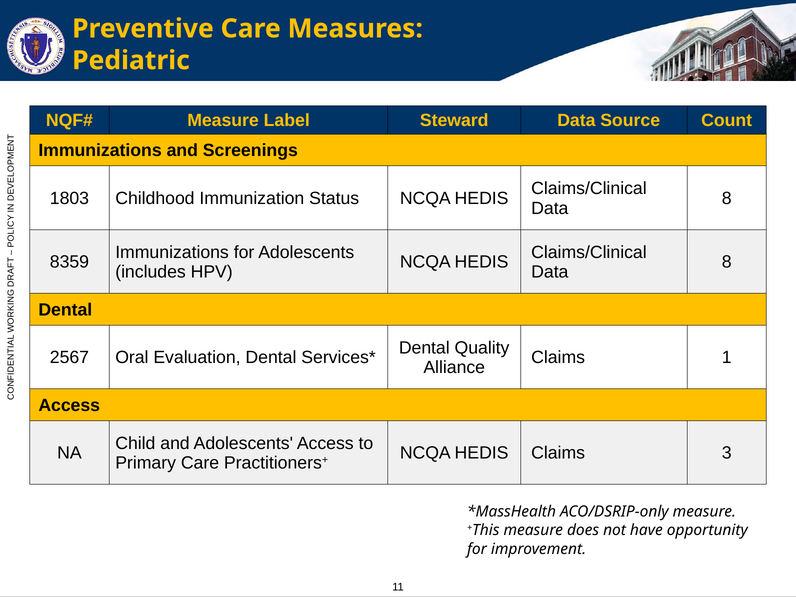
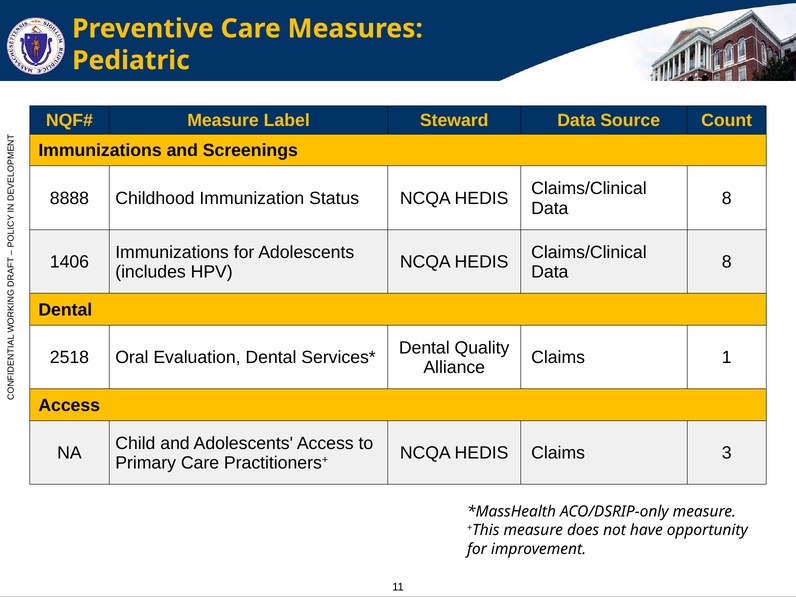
1803: 1803 -> 8888 (69, 198)
8359: 8359 -> 1406 (69, 262)
2567: 2567 -> 2518 (69, 358)
